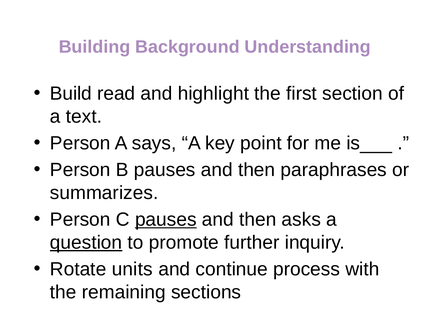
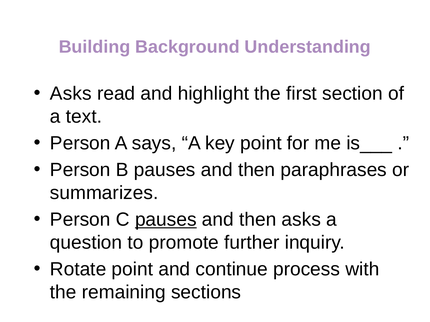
Build: Build -> Asks (71, 94)
question underline: present -> none (86, 243)
Rotate units: units -> point (132, 270)
